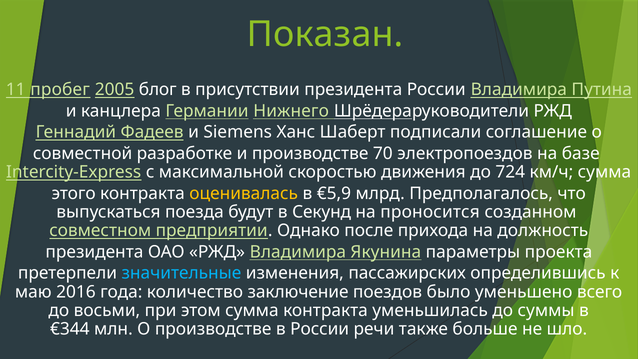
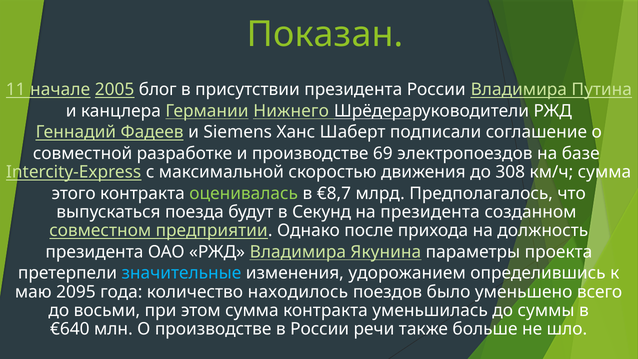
пробег: пробег -> начале (60, 90)
70: 70 -> 69 (383, 153)
724: 724 -> 308 (510, 172)
оценивалась colour: yellow -> light green (244, 193)
€5,9: €5,9 -> €8,7 (334, 193)
на проносится: проносится -> президента (430, 212)
пассажирских: пассажирских -> удорожанием (407, 273)
2016: 2016 -> 2095 (76, 292)
заключение: заключение -> находилось (298, 292)
€344: €344 -> €640 (70, 329)
